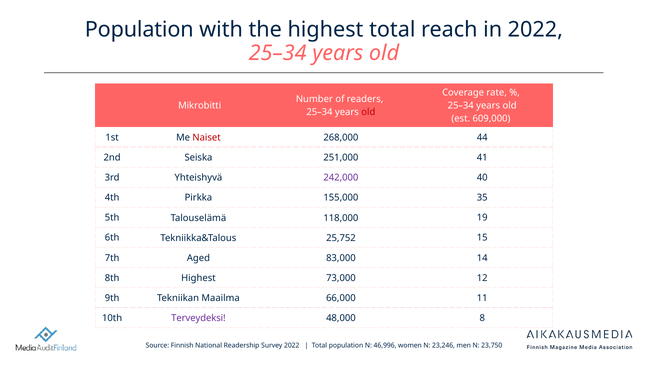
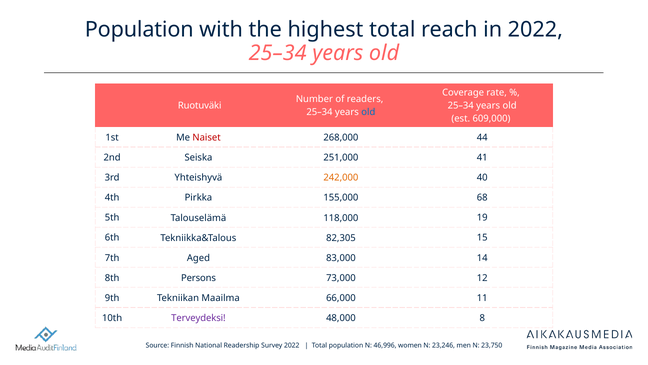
Mikrobitti: Mikrobitti -> Ruotuväki (200, 106)
old colour: red -> blue (368, 112)
242,000 colour: purple -> orange (341, 178)
35: 35 -> 68 (482, 197)
25,752: 25,752 -> 82,305 (341, 238)
8th Highest: Highest -> Persons (199, 278)
